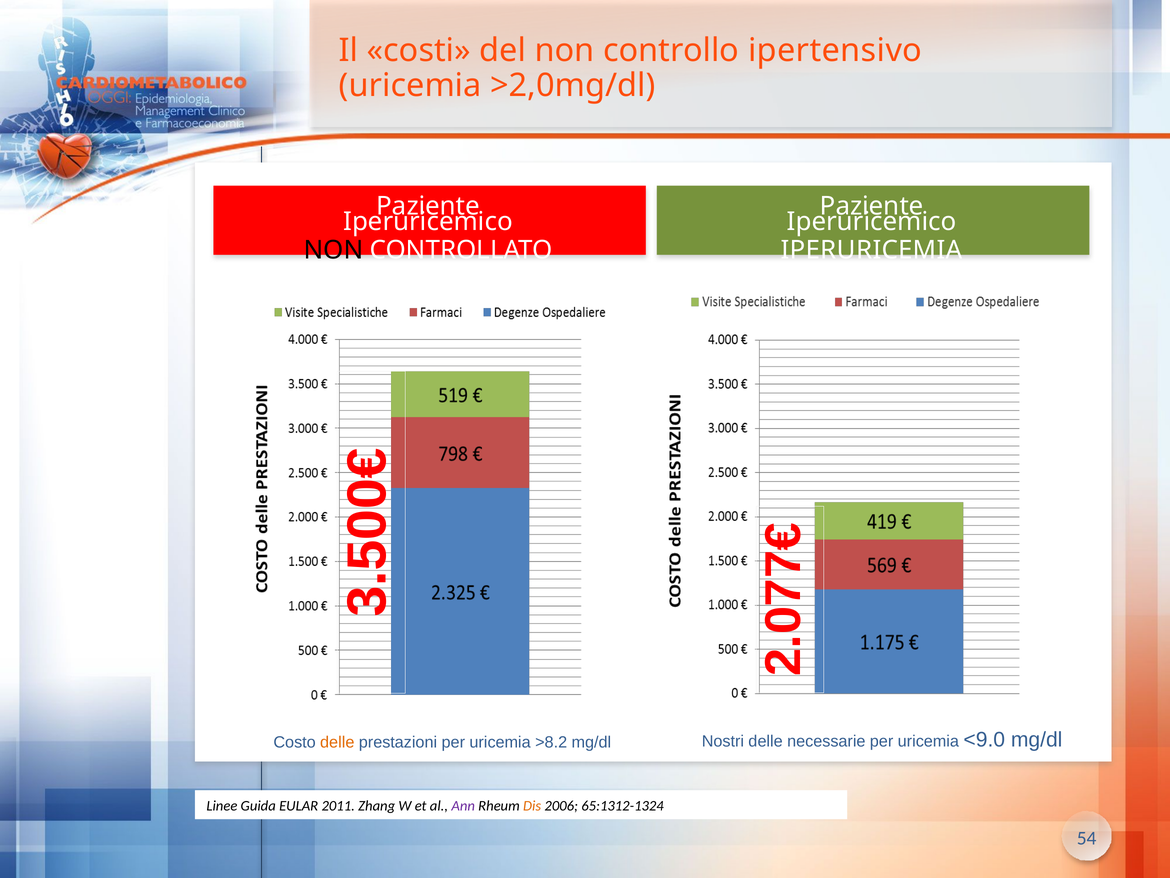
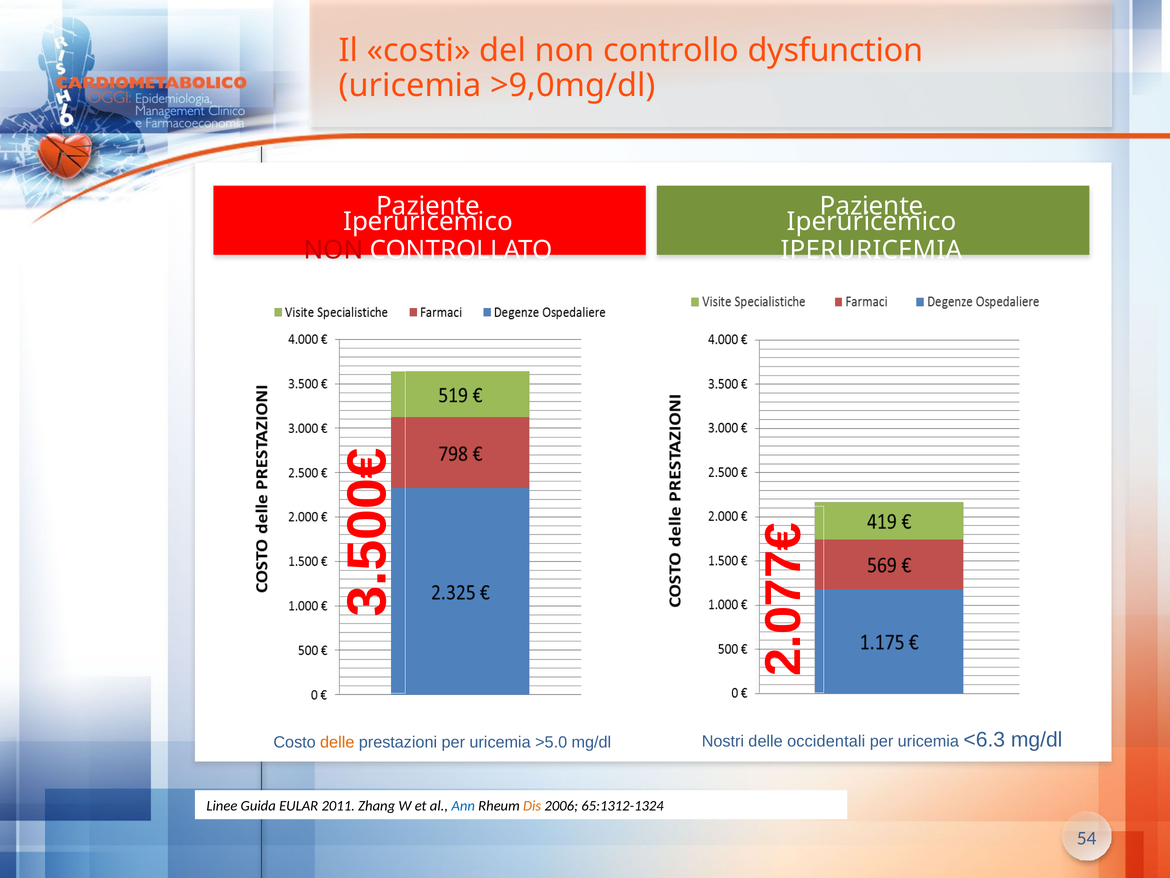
ipertensivo: ipertensivo -> dysfunction (835, 50)
>2,0mg/dl: >2,0mg/dl -> >9,0mg/dl (573, 86)
NON colour: black -> red (333, 250)
>8.2: >8.2 -> >5.0 (551, 742)
necessarie: necessarie -> occidentali (826, 741)
<9.0: <9.0 -> <6.3 (984, 739)
Ann colour: purple -> blue (463, 805)
